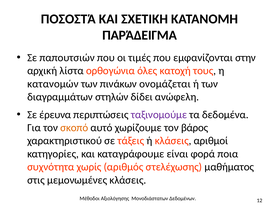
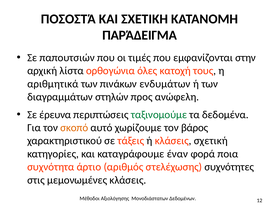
κατανομών: κατανομών -> αριθμητικά (53, 84)
ονομάζεται: ονομάζεται -> ενδυμάτων (165, 84)
δίδει: δίδει -> προς (142, 97)
ταξινομούμε colour: purple -> green (159, 114)
αριθμοί: αριθμοί -> σχετική (211, 140)
είναι: είναι -> έναν (177, 153)
χωρίς: χωρίς -> άρτιο (89, 166)
μαθήματος: μαθήματος -> συχνότητες (229, 166)
